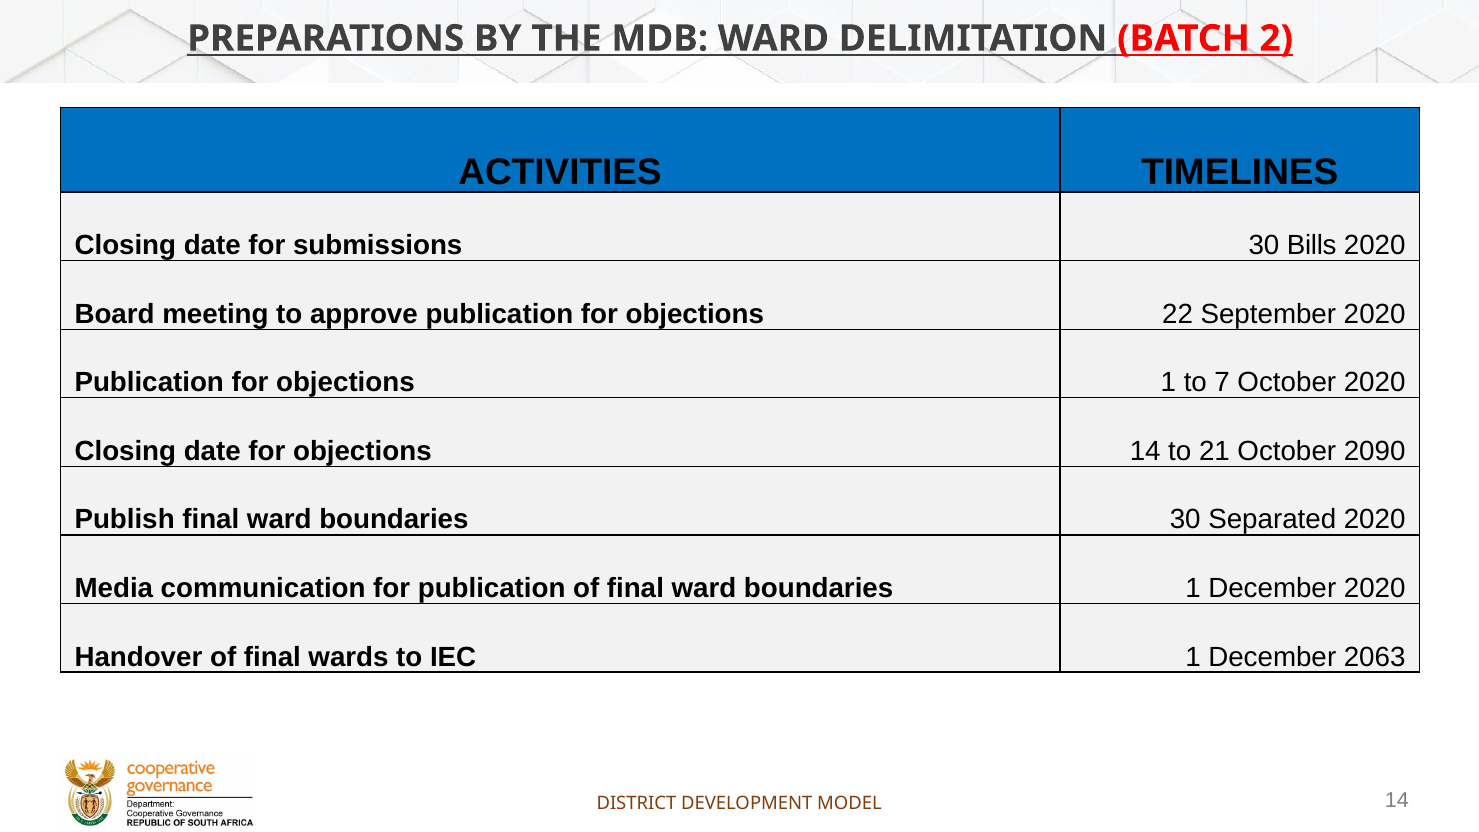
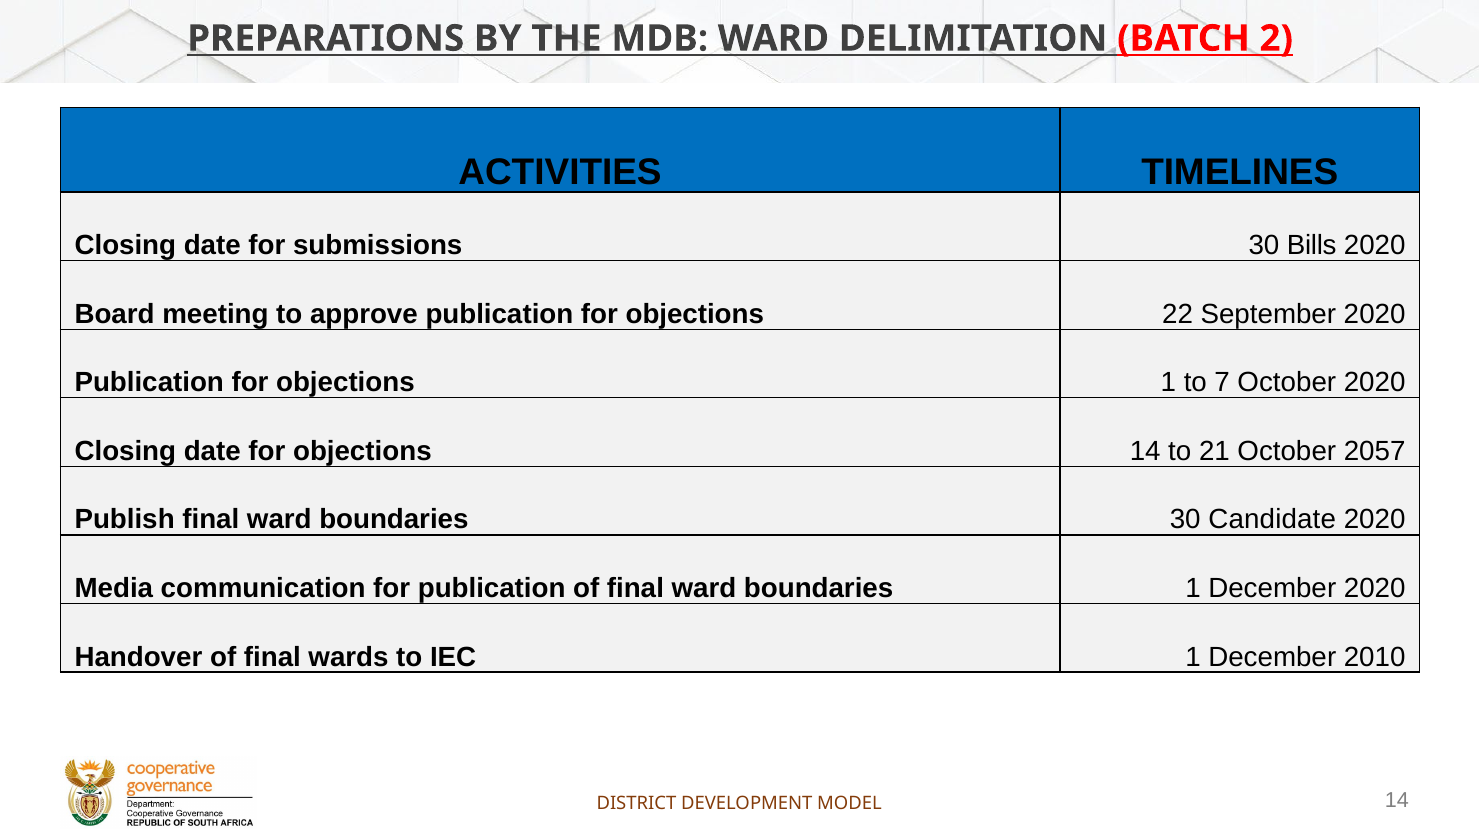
2090: 2090 -> 2057 (1375, 451)
Separated: Separated -> Candidate (1272, 520)
2063: 2063 -> 2010 (1375, 657)
